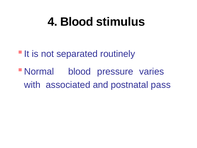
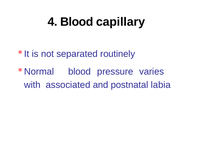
stimulus: stimulus -> capillary (121, 22)
pass: pass -> labia (161, 85)
